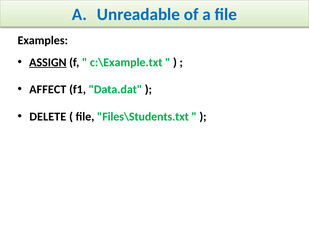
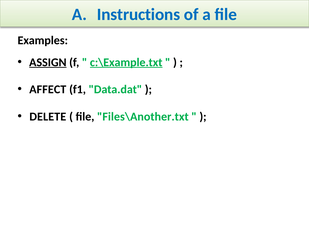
Unreadable: Unreadable -> Instructions (139, 14)
c:\Example.txt underline: none -> present (126, 62)
Files\Students.txt: Files\Students.txt -> Files\Another.txt (143, 116)
